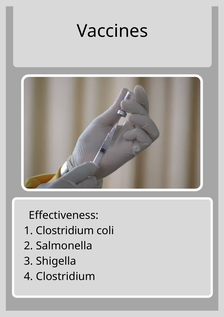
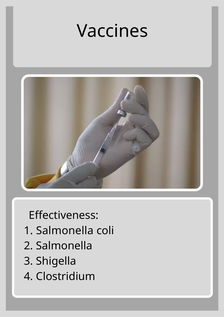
Clostridium: Clostridium -> Salmonella (65, 231)
